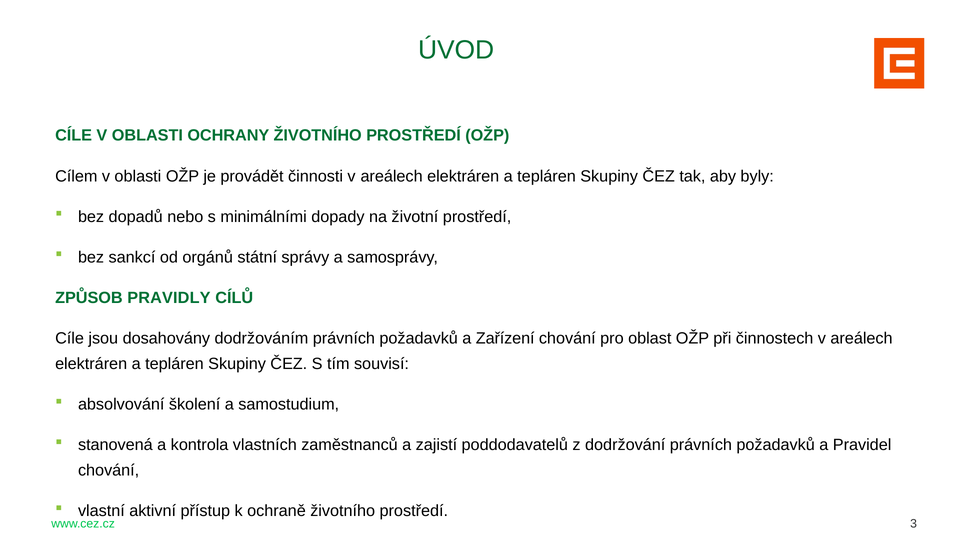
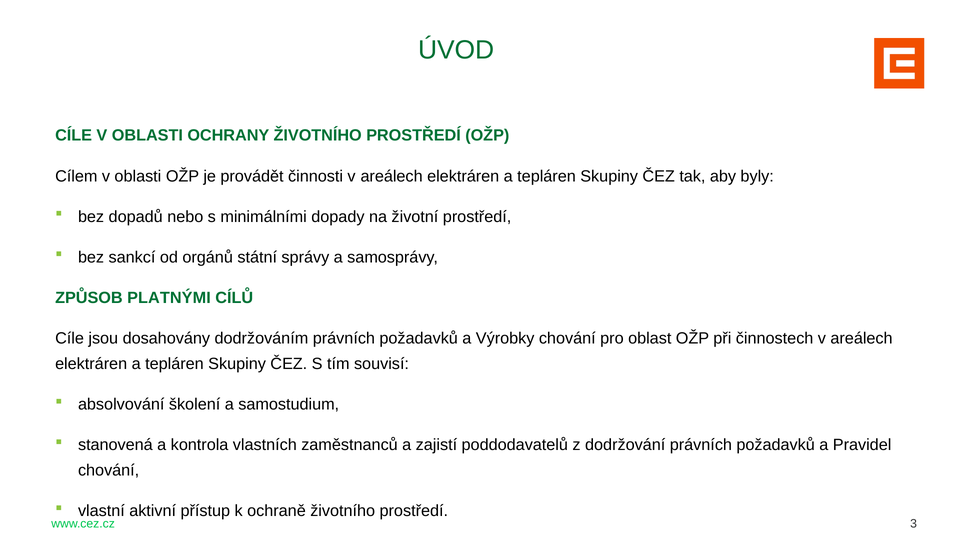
PRAVIDLY: PRAVIDLY -> PLATNÝMI (169, 298)
Zařízení: Zařízení -> Výrobky (505, 339)
